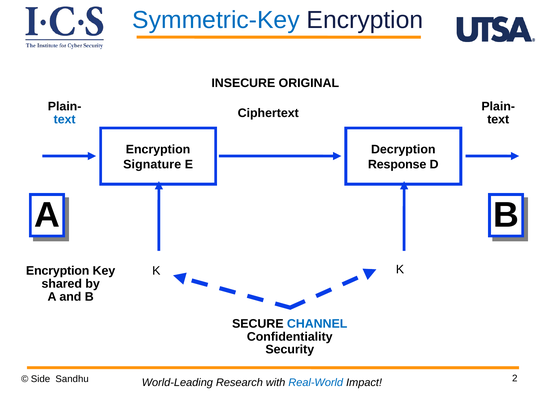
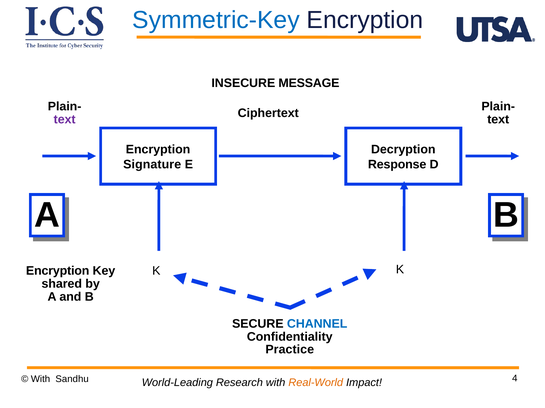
ORIGINAL: ORIGINAL -> MESSAGE (309, 83)
text colour: blue -> purple (65, 120)
Security: Security -> Practice (290, 350)
Side: Side -> With (41, 380)
2: 2 -> 4 (515, 379)
Real-World colour: blue -> orange (316, 383)
